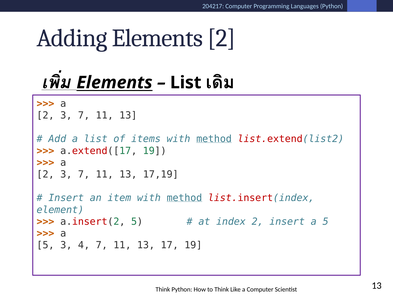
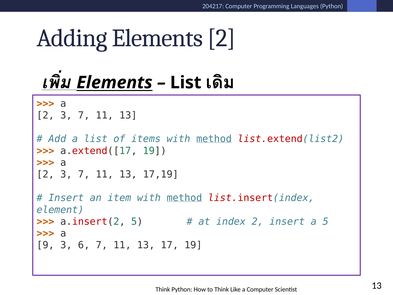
5: 5 -> 9 (45, 245)
4: 4 -> 6 (84, 245)
